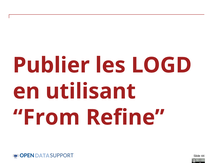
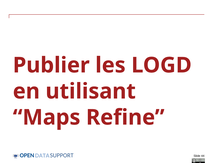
From: From -> Maps (47, 117)
